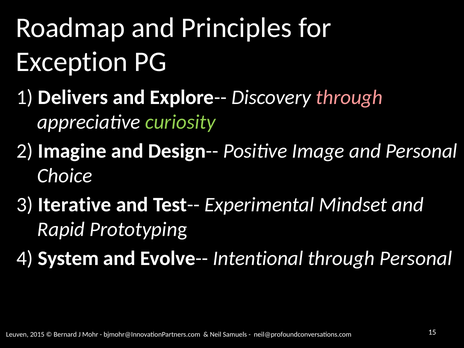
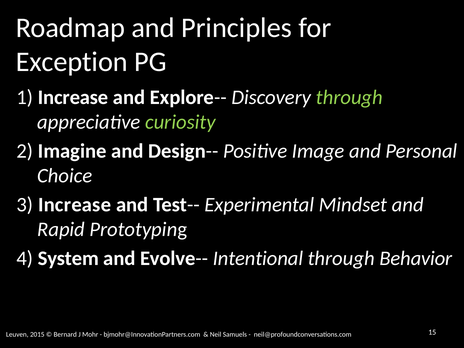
1 Delivers: Delivers -> Increase (73, 97)
through colour: pink -> light green (349, 97)
3 Iterative: Iterative -> Increase (75, 205)
through Personal: Personal -> Behavior (416, 258)
